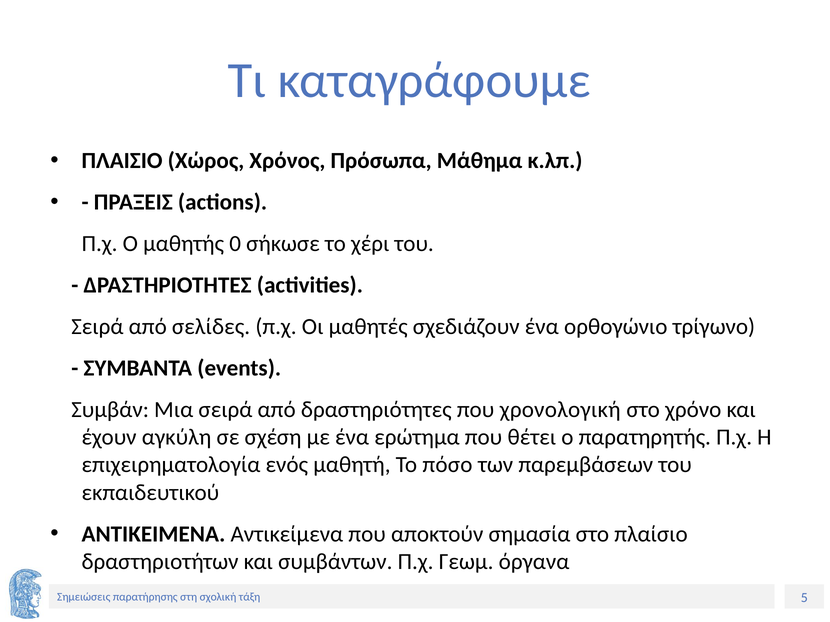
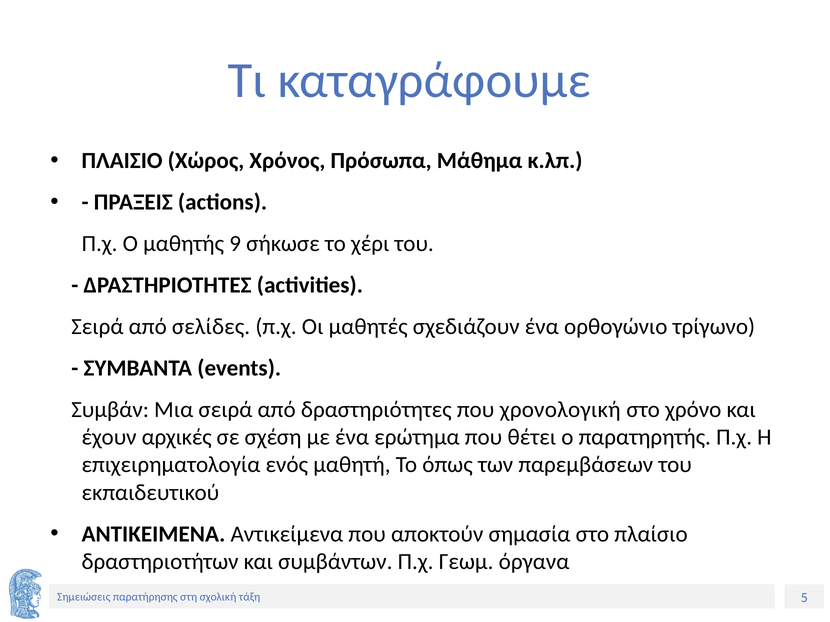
0: 0 -> 9 (235, 244)
αγκύλη: αγκύλη -> αρχικές (177, 438)
πόσο: πόσο -> όπως (448, 465)
